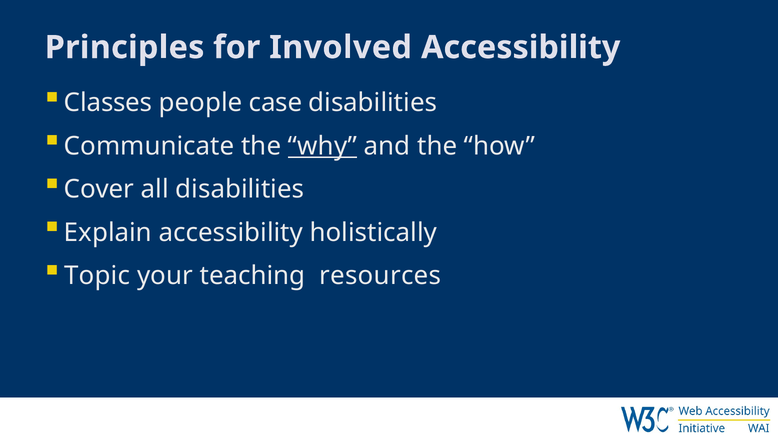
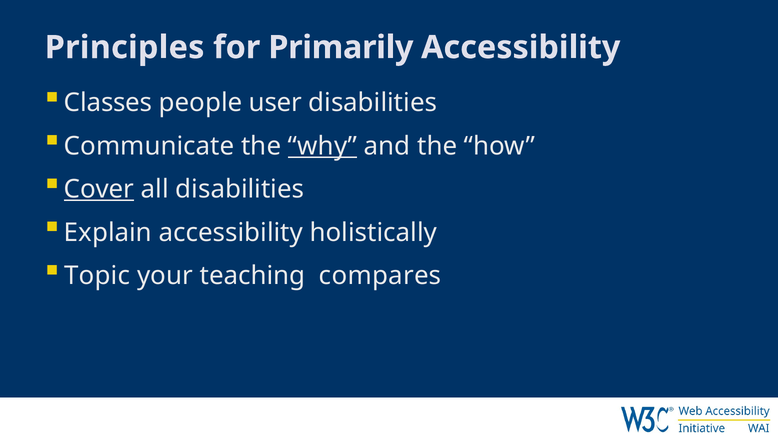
Involved: Involved -> Primarily (341, 48)
case: case -> user (275, 103)
Cover underline: none -> present (99, 190)
resources: resources -> compares (380, 276)
